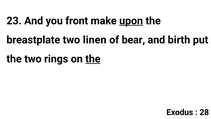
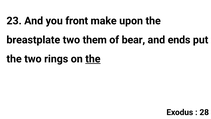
upon underline: present -> none (131, 21)
linen: linen -> them (95, 40)
birth: birth -> ends (179, 40)
